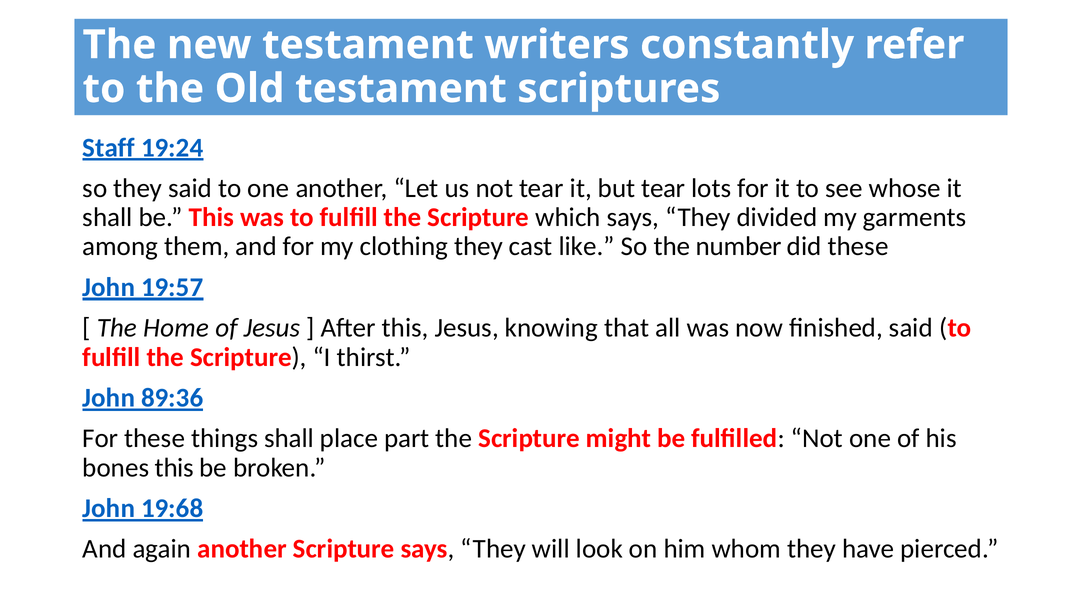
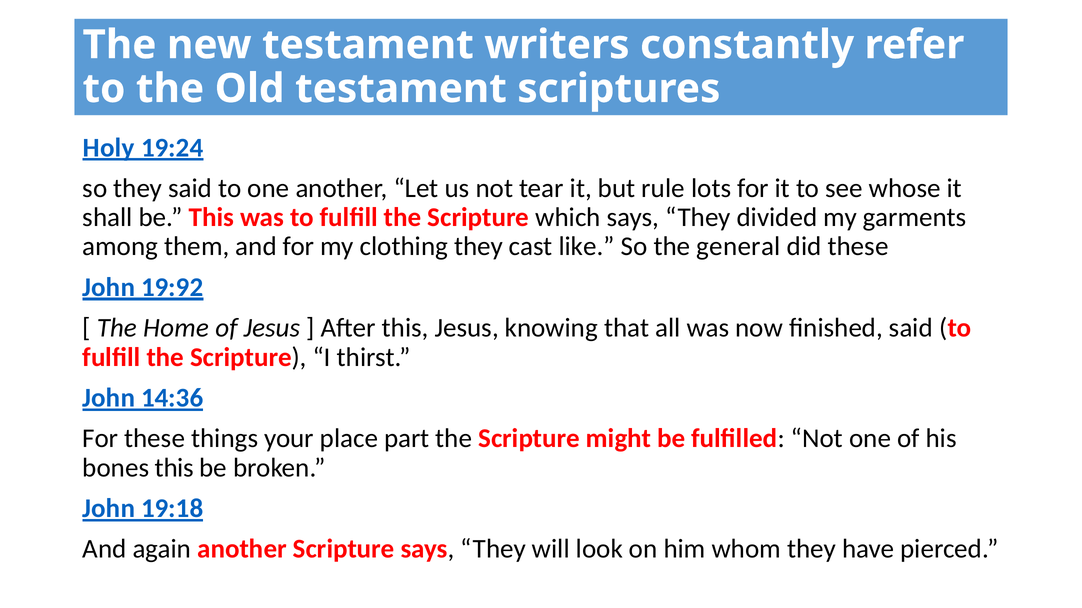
Staff: Staff -> Holy (109, 148)
but tear: tear -> rule (663, 188)
number: number -> general (738, 247)
19:57: 19:57 -> 19:92 (172, 288)
89:36: 89:36 -> 14:36 (172, 398)
things shall: shall -> your (289, 439)
19:68: 19:68 -> 19:18 (172, 509)
